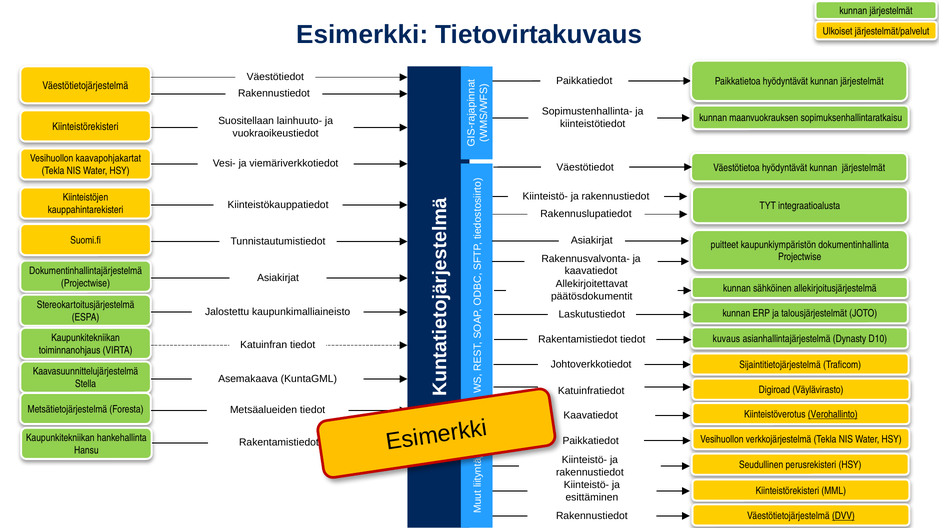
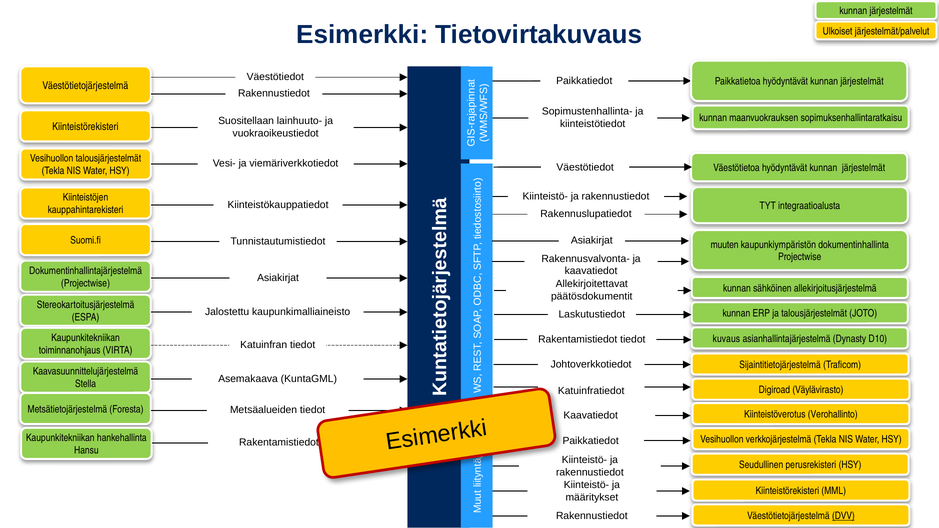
Vesihuollon kaavapohjakartat: kaavapohjakartat -> talousjärjestelmät (108, 159)
puitteet: puitteet -> muuten (725, 245)
Verohallinto underline: present -> none (833, 414)
esittäminen: esittäminen -> määritykset (592, 497)
